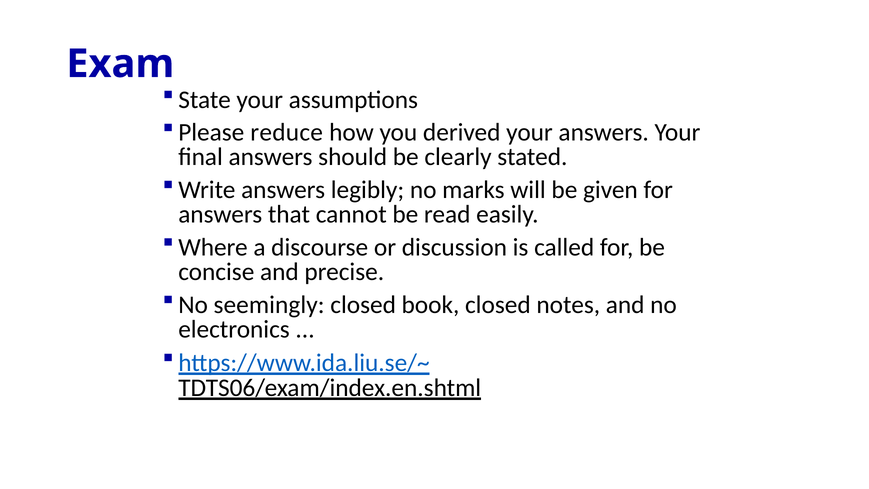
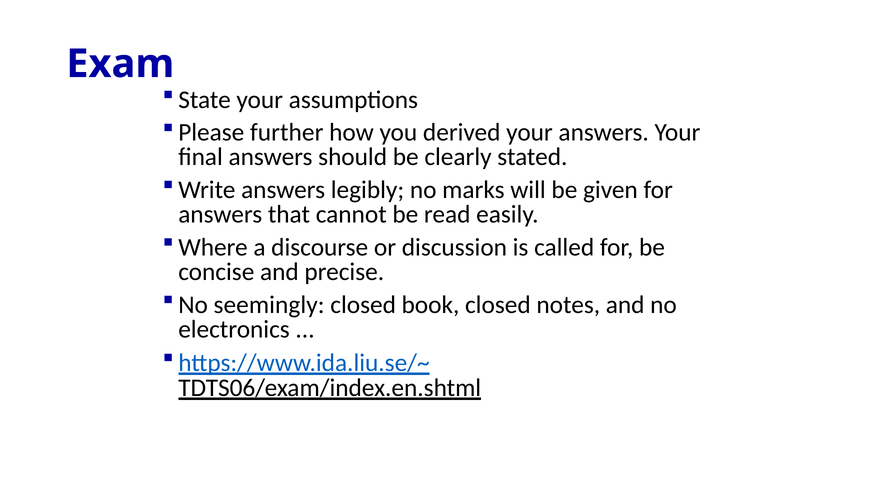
reduce: reduce -> further (287, 132)
